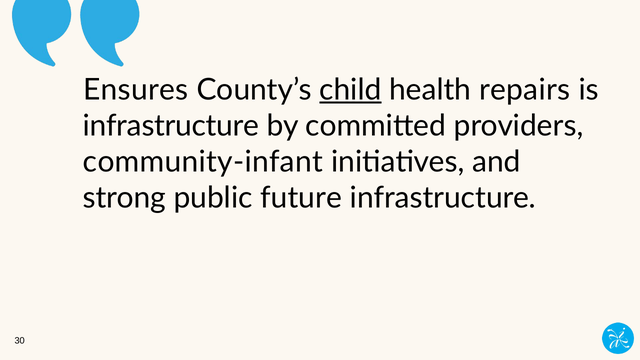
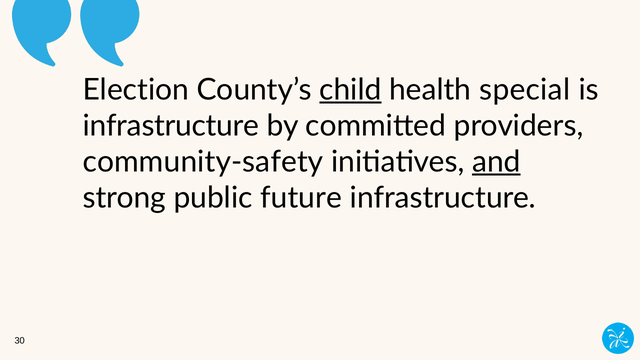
Ensures: Ensures -> Election (136, 90)
repairs: repairs -> special (525, 90)
community-infant: community-infant -> community-safety (203, 162)
and underline: none -> present (496, 162)
